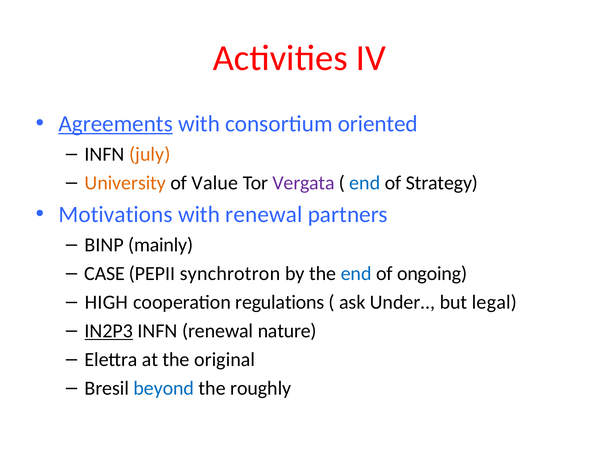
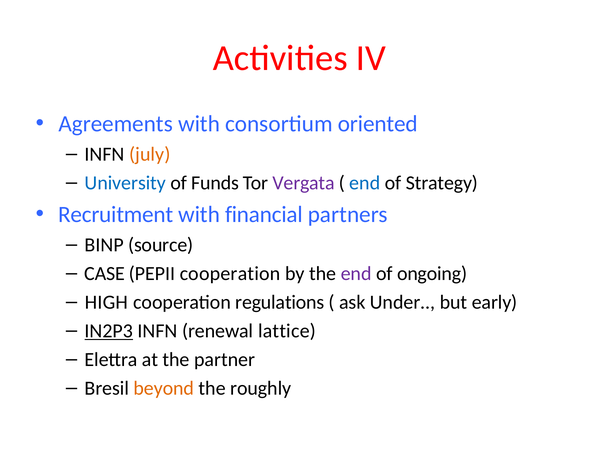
Agreements underline: present -> none (116, 123)
University colour: orange -> blue (125, 182)
Value: Value -> Funds (215, 182)
Motivations: Motivations -> Recruitment (116, 214)
with renewal: renewal -> financial (264, 214)
mainly: mainly -> source (161, 244)
PEPII synchrotron: synchrotron -> cooperation (230, 273)
end colour: blue -> purple (356, 273)
legal: legal -> early (495, 302)
nature: nature -> lattice (287, 330)
original: original -> partner (225, 359)
beyond colour: blue -> orange (164, 388)
